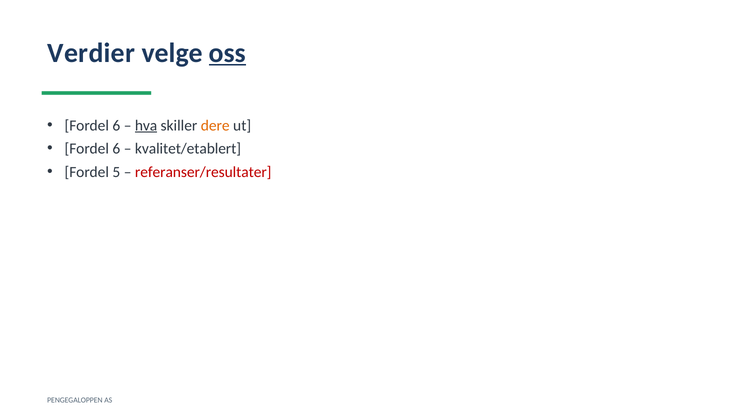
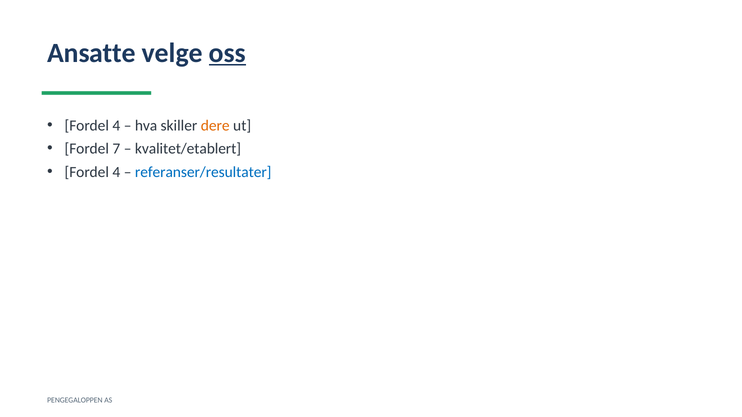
Verdier: Verdier -> Ansatte (92, 53)
6: 6 -> 4 (116, 126)
hva underline: present -> none (146, 126)
6: 6 -> 7 (116, 149)
5: 5 -> 4 (116, 172)
referanser/resultater colour: red -> blue (203, 172)
